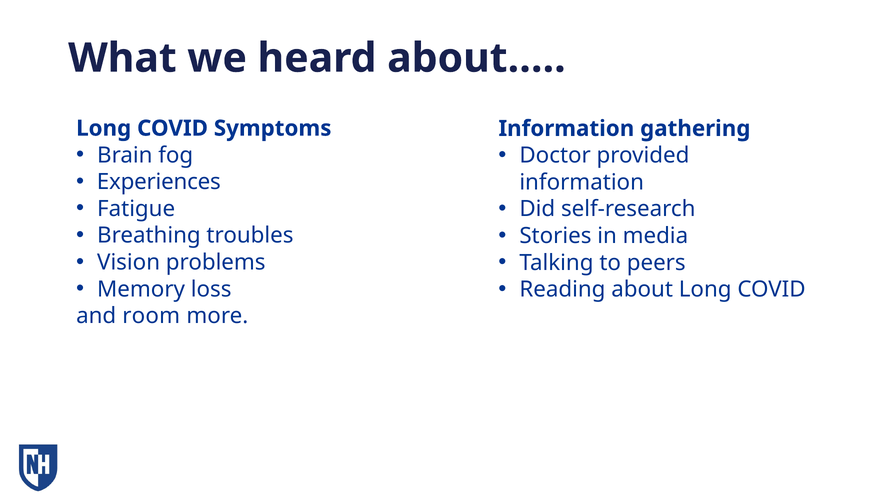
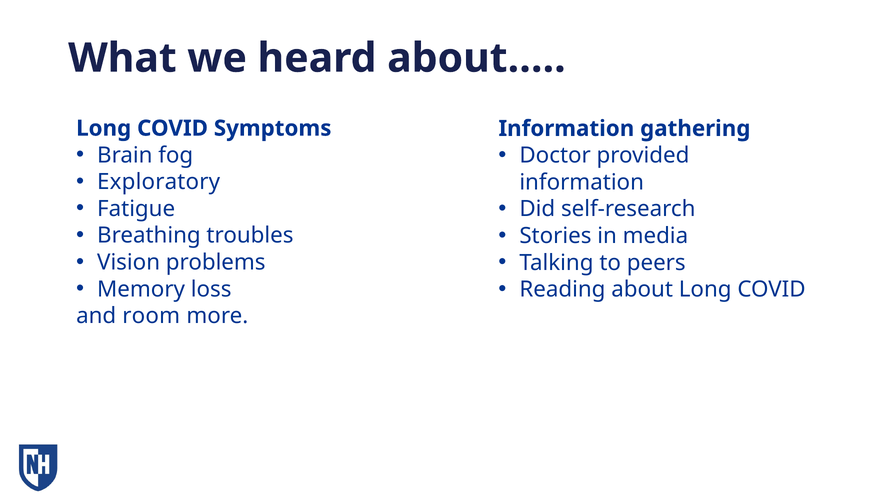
Experiences: Experiences -> Exploratory (159, 182)
